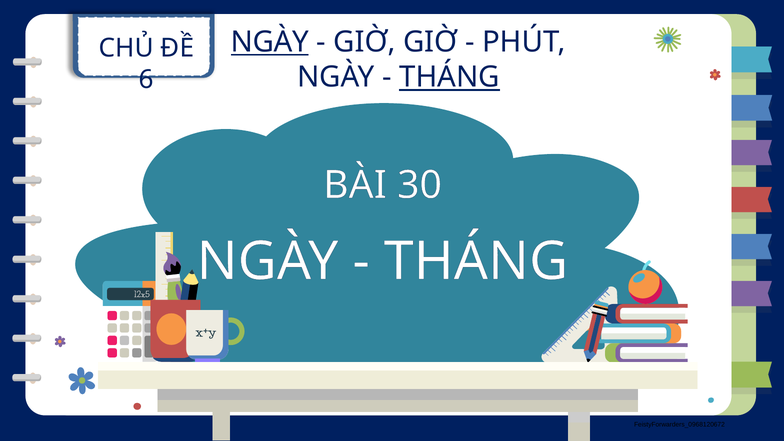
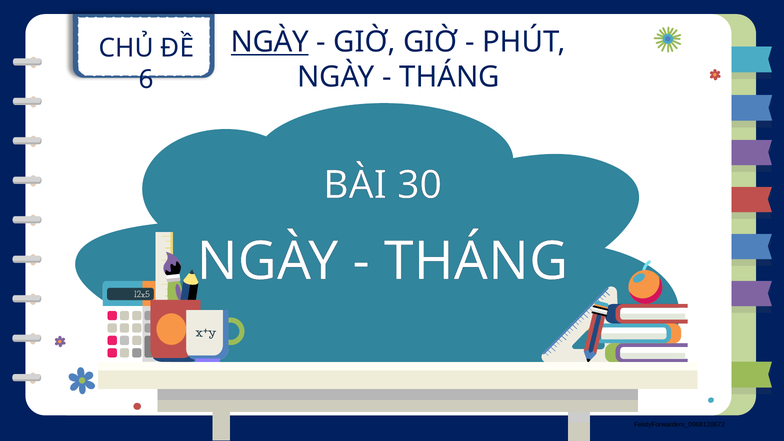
THÁNG underline: present -> none (450, 77)
